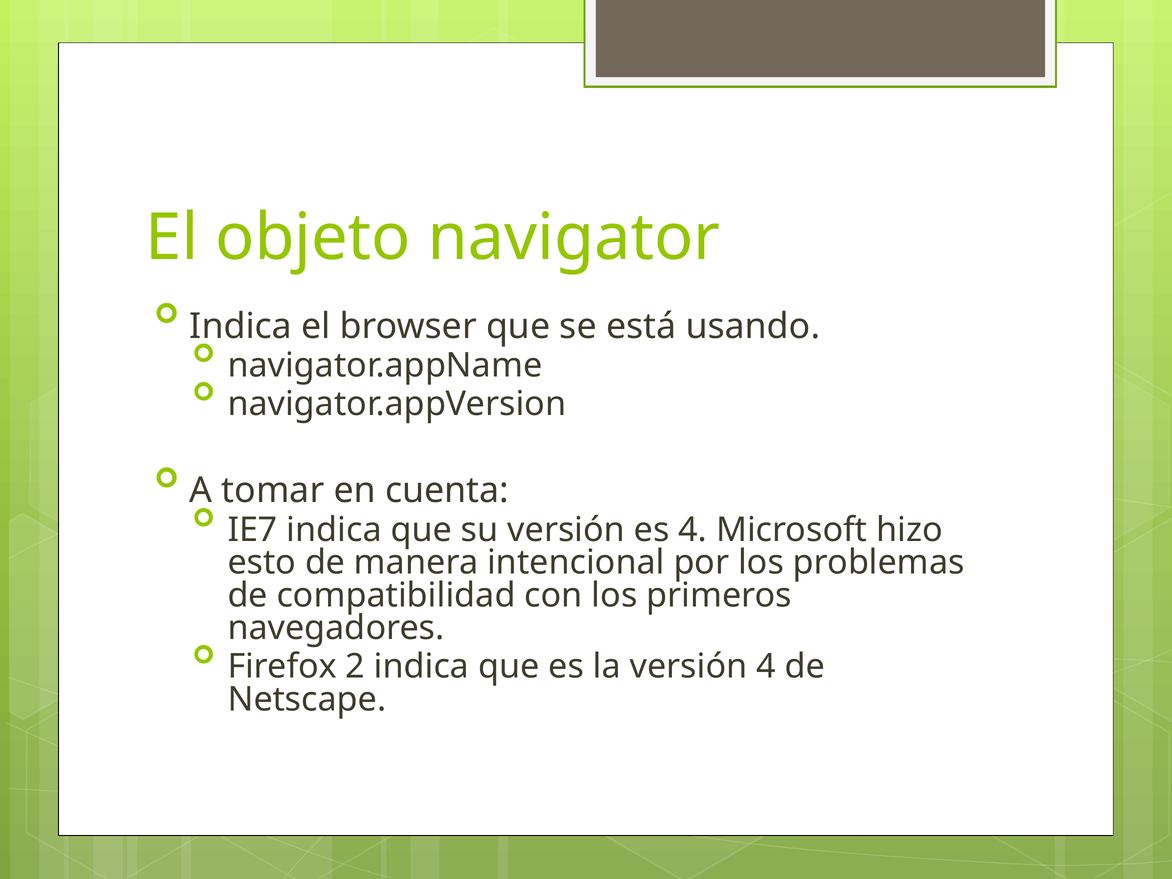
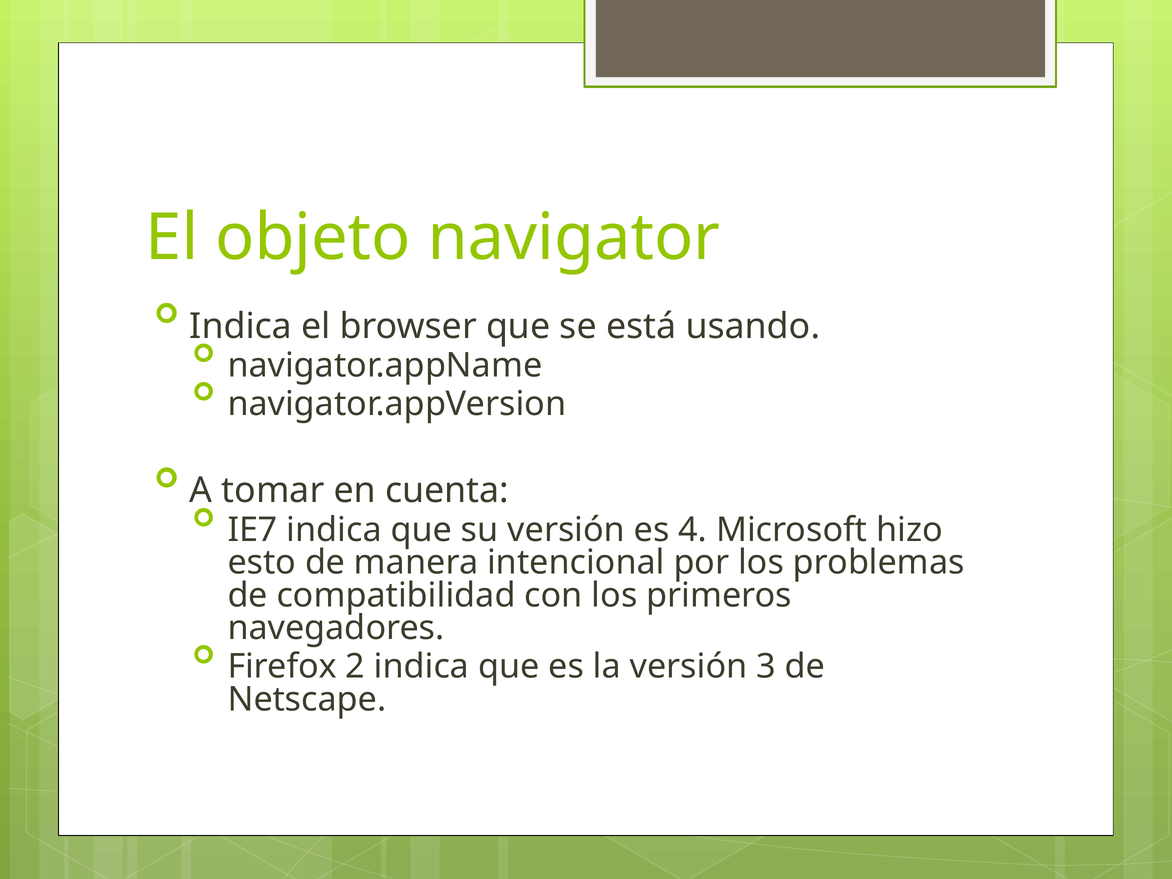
versión 4: 4 -> 3 (766, 667)
